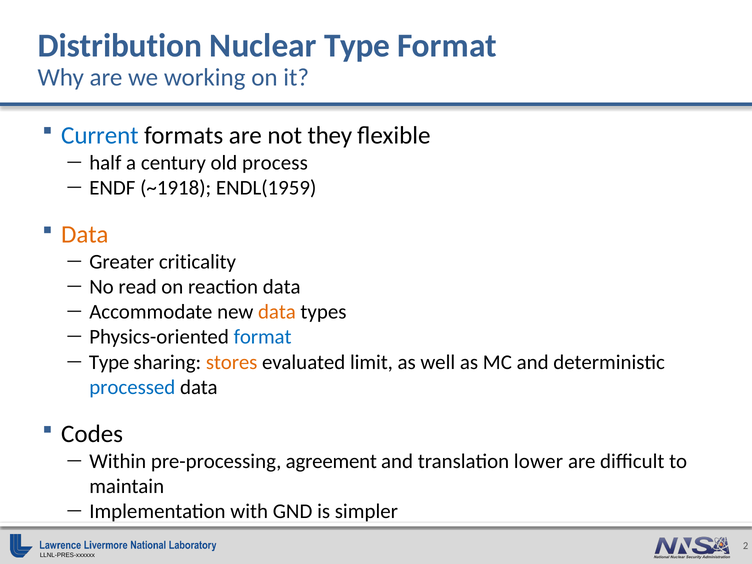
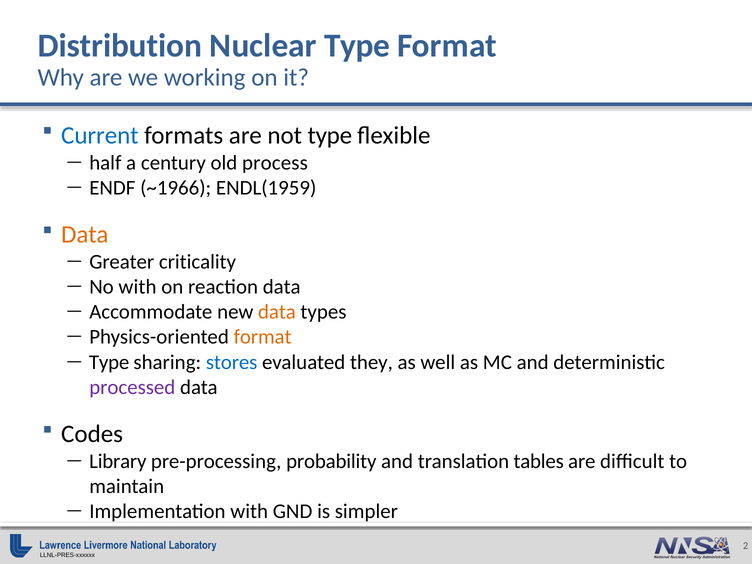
not they: they -> type (330, 135)
~1918: ~1918 -> ~1966 (176, 188)
No read: read -> with (137, 287)
format colour: blue -> orange (263, 337)
stores colour: orange -> blue (232, 362)
limit: limit -> they (371, 362)
processed colour: blue -> purple (132, 387)
Within: Within -> Library (118, 461)
agreement: agreement -> probability (331, 461)
lower: lower -> tables (539, 461)
